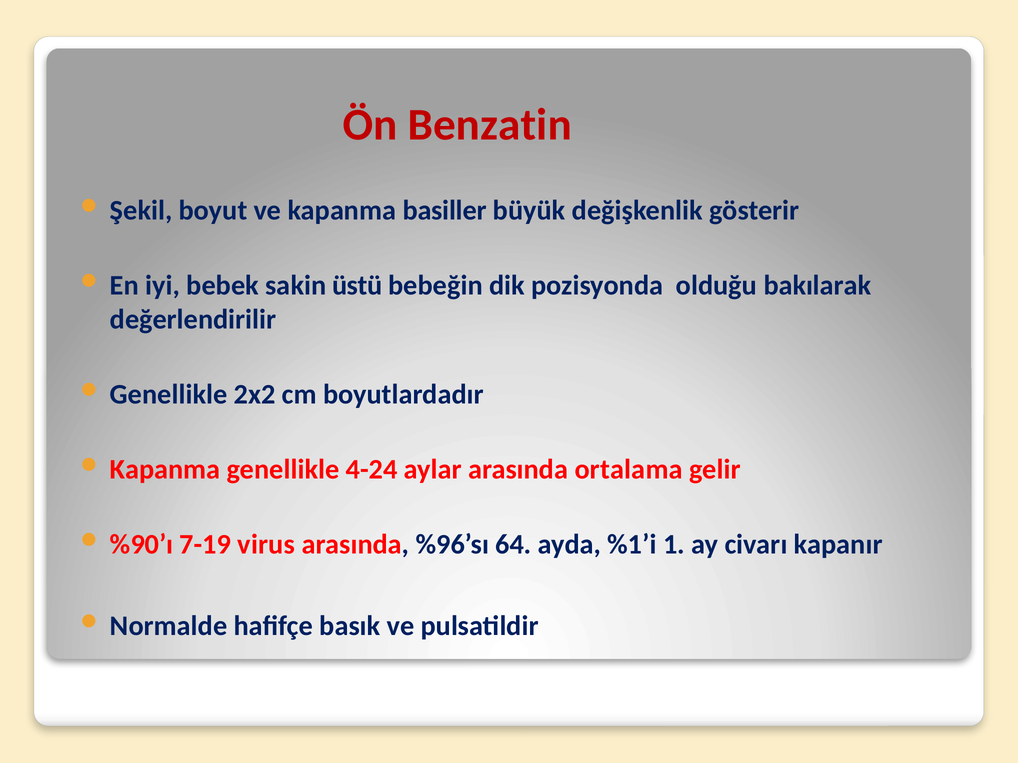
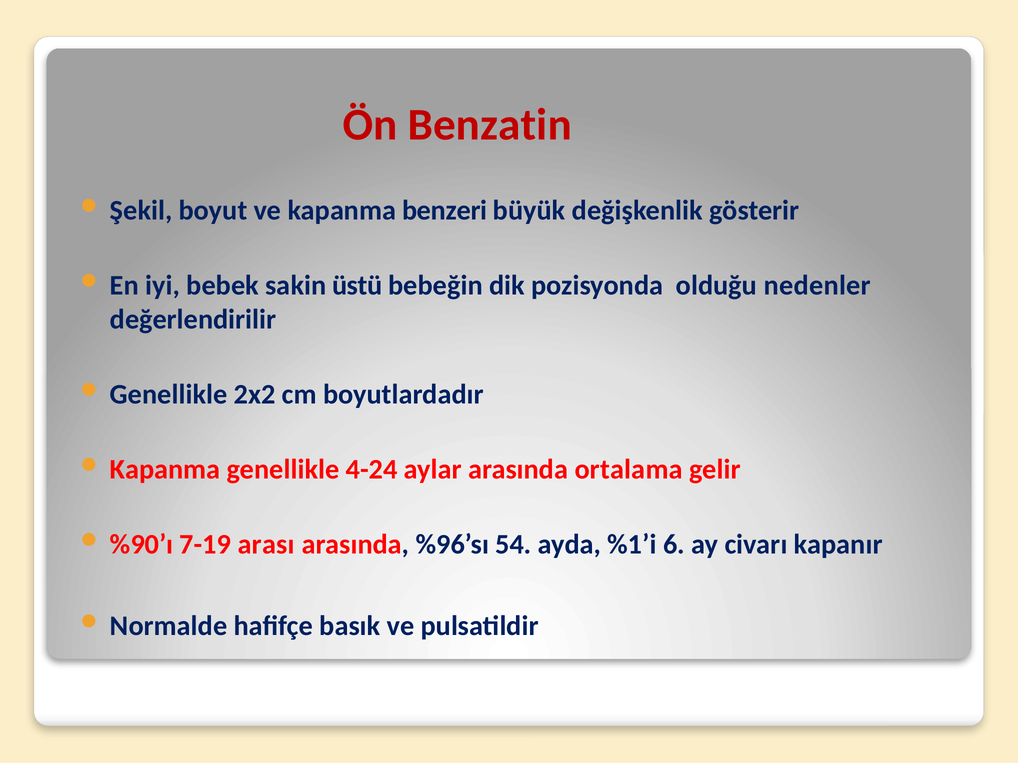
basiller: basiller -> benzeri (445, 210)
bakılarak: bakılarak -> nedenler (817, 286)
virus: virus -> arası (266, 545)
64: 64 -> 54 (513, 545)
1: 1 -> 6 (674, 545)
